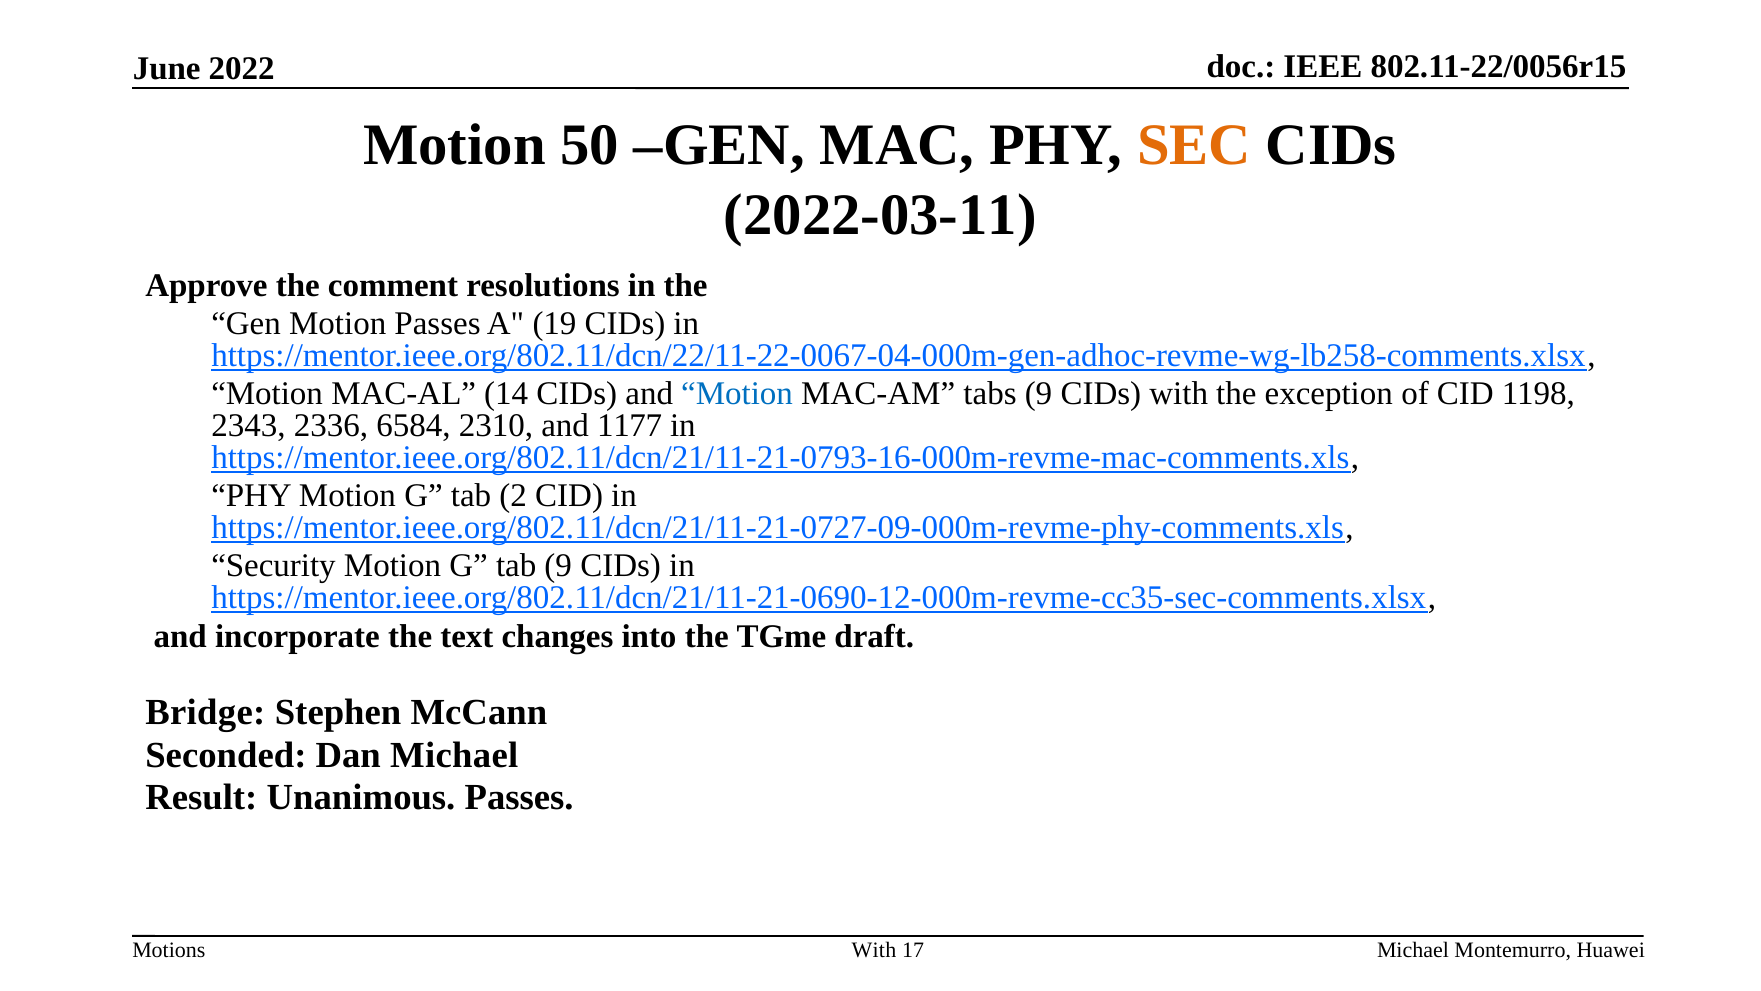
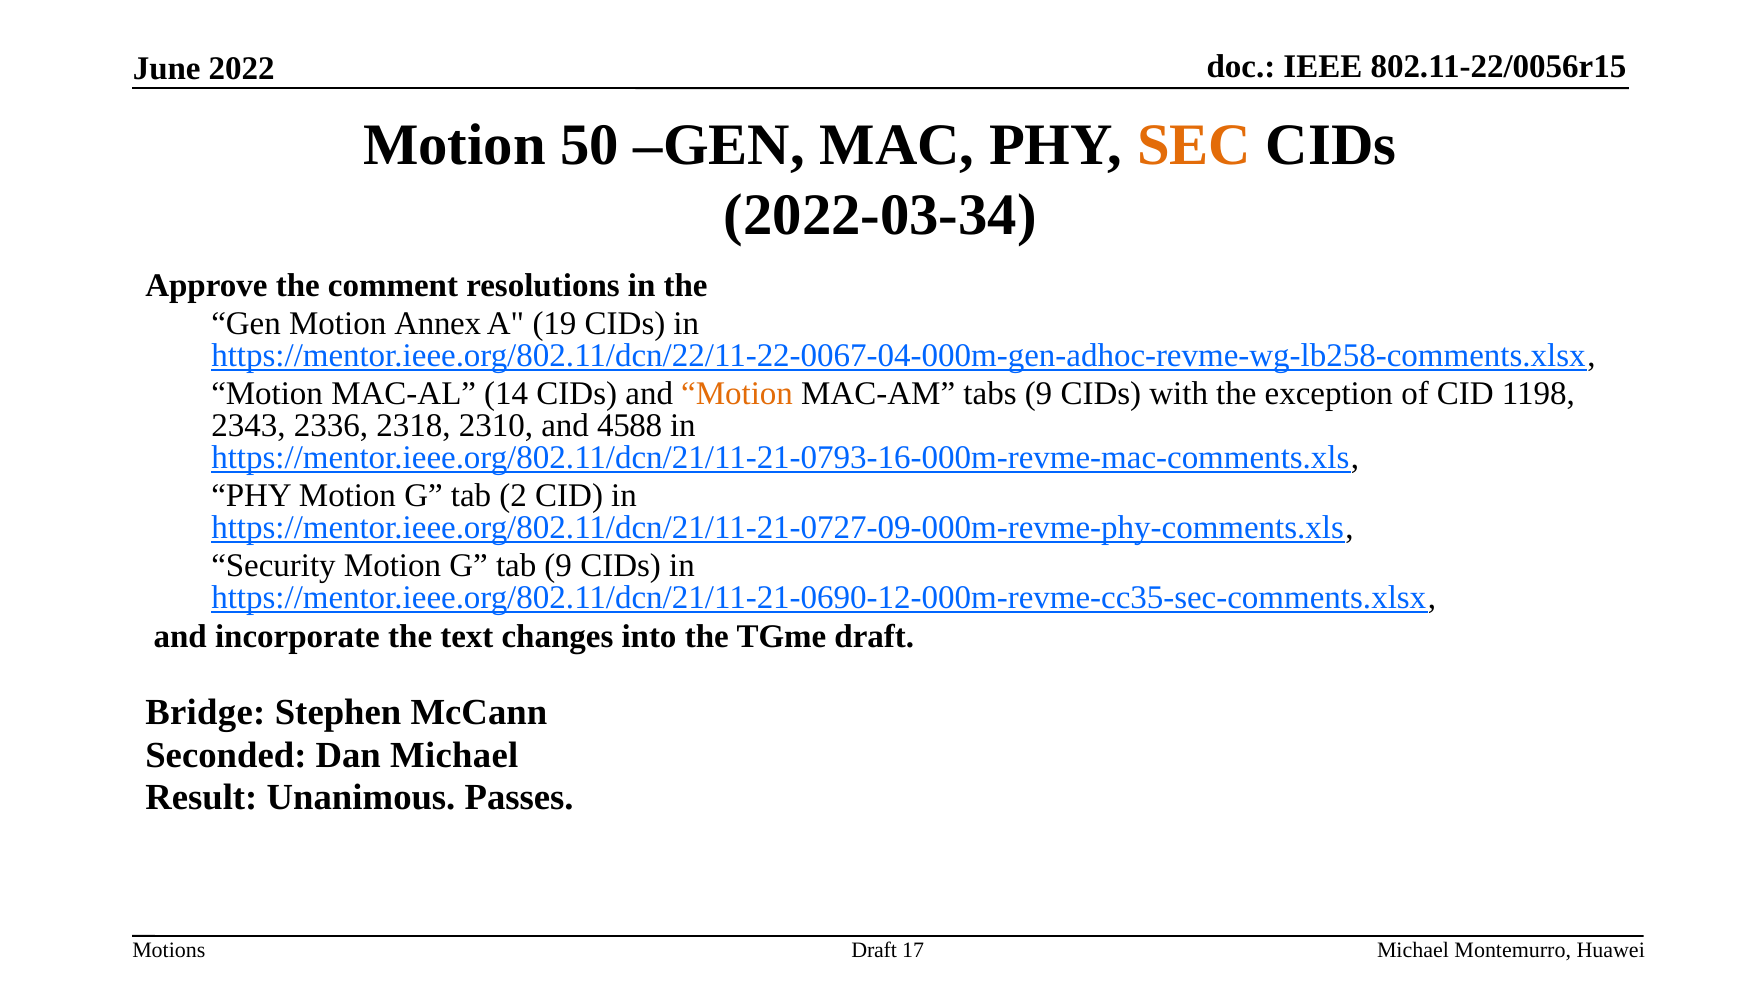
2022-03-11: 2022-03-11 -> 2022-03-34 (880, 215)
Motion Passes: Passes -> Annex (438, 324)
Motion colour: blue -> orange (737, 394)
6584: 6584 -> 2318 (413, 425)
1177: 1177 -> 4588 (630, 425)
With: With -> Draft (874, 950)
